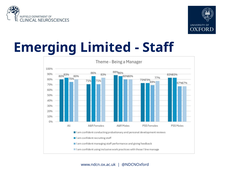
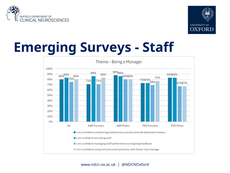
Limited: Limited -> Surveys (106, 47)
